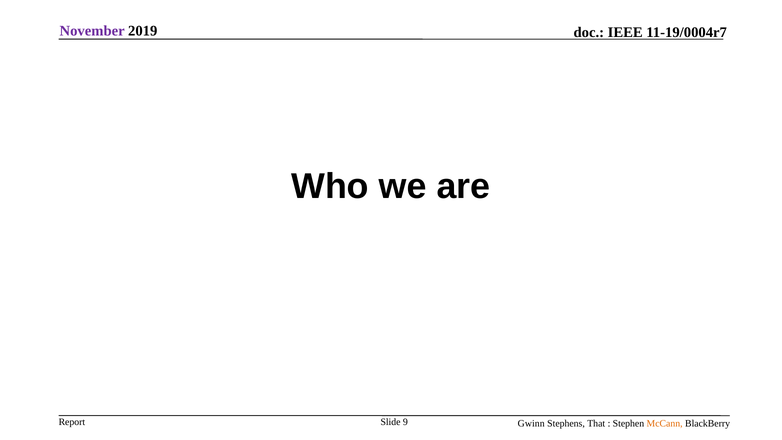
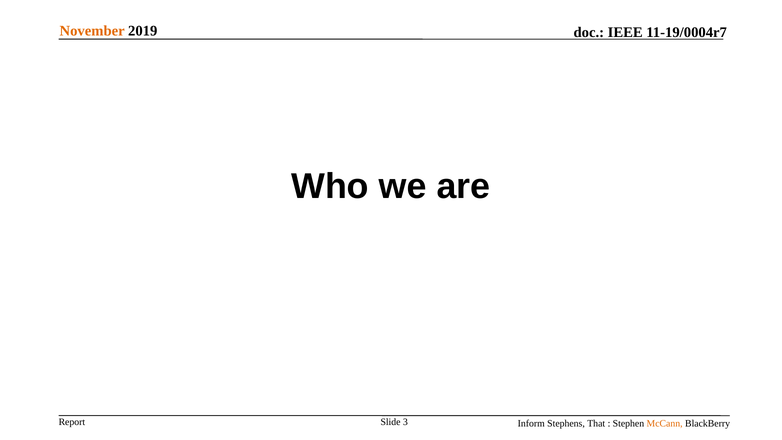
November colour: purple -> orange (92, 31)
9: 9 -> 3 (405, 422)
Gwinn: Gwinn -> Inform (531, 424)
